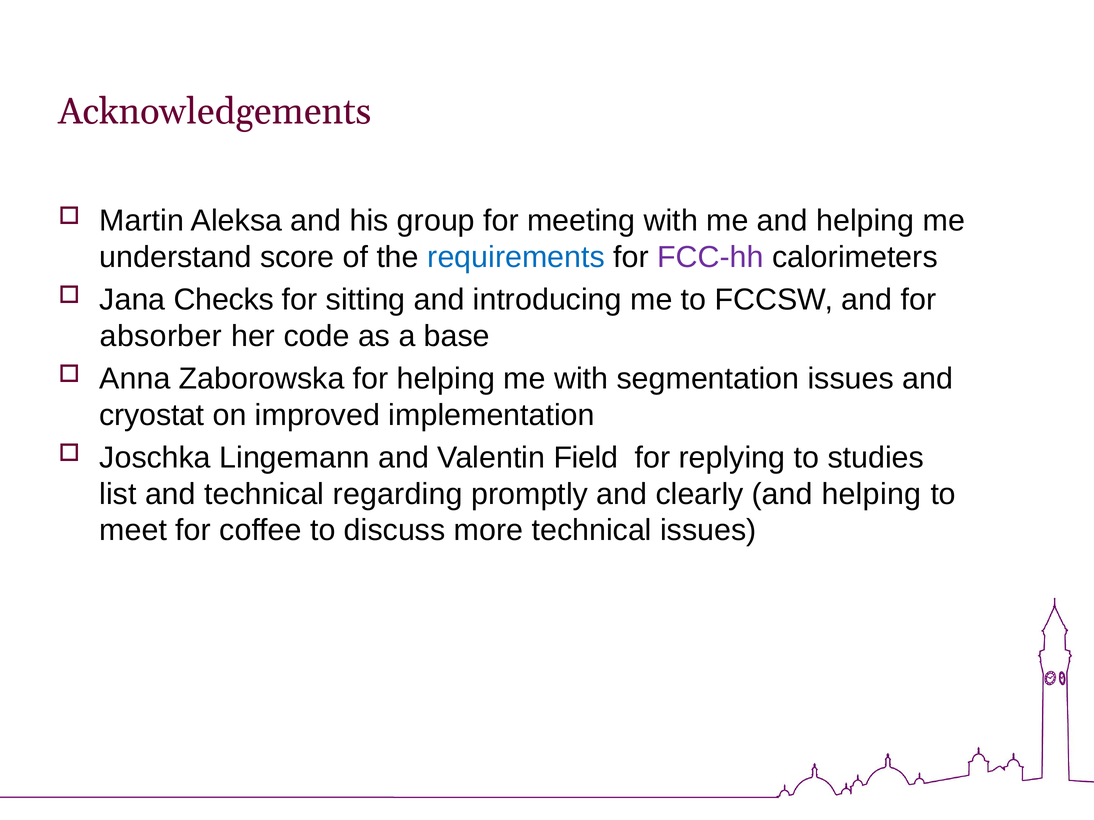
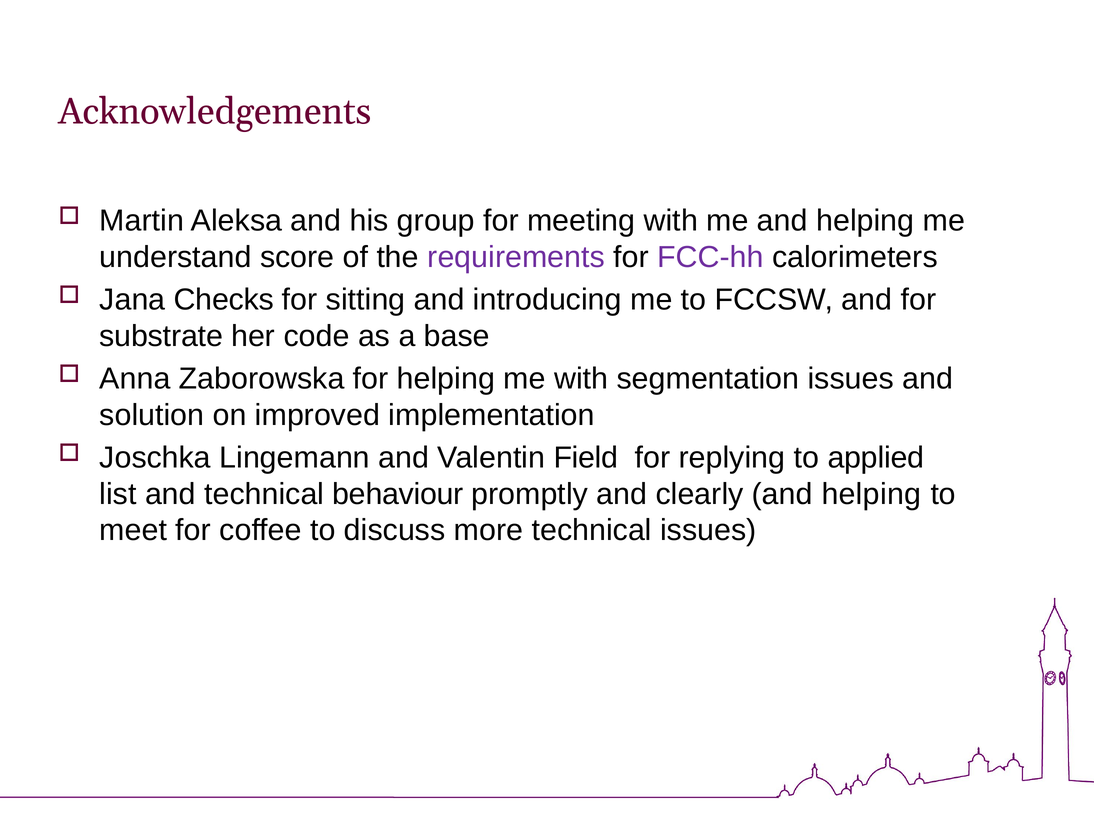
requirements colour: blue -> purple (516, 257)
absorber: absorber -> substrate (161, 336)
cryostat: cryostat -> solution (152, 415)
studies: studies -> applied (876, 458)
regarding: regarding -> behaviour (398, 494)
